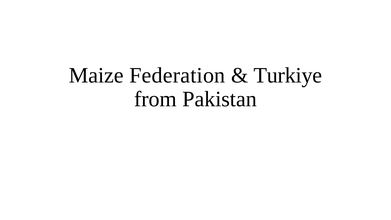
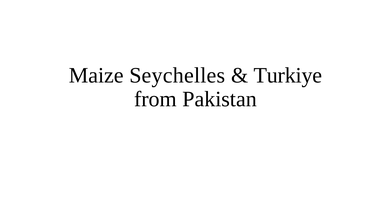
Federation: Federation -> Seychelles (177, 75)
